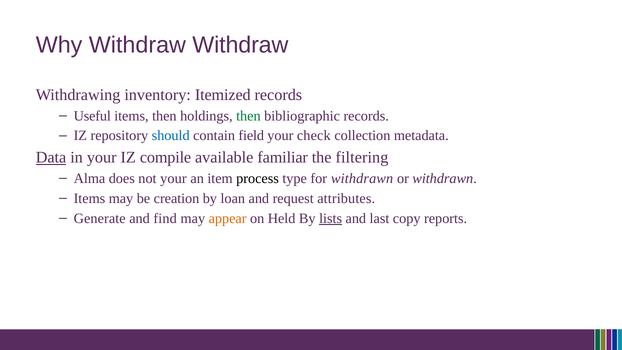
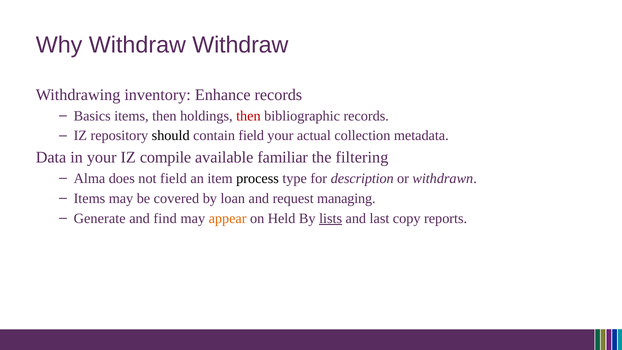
Itemized: Itemized -> Enhance (223, 95)
Useful: Useful -> Basics (92, 116)
then colour: green -> red (248, 116)
should colour: blue -> black (171, 136)
check: check -> actual (314, 136)
Data underline: present -> none (51, 157)
not your: your -> field (173, 178)
for withdrawn: withdrawn -> description (362, 178)
creation: creation -> covered (176, 198)
attributes: attributes -> managing (346, 198)
